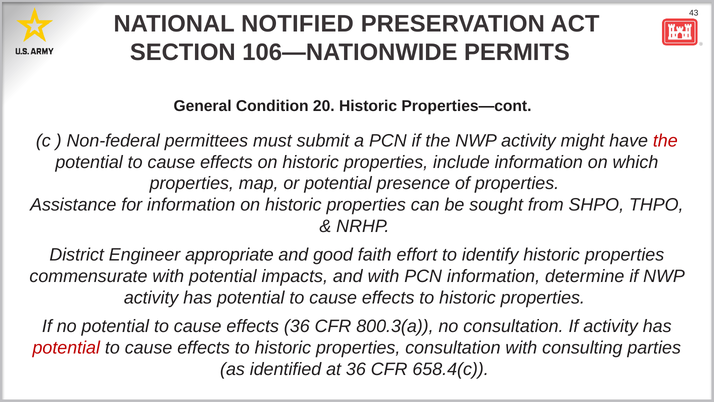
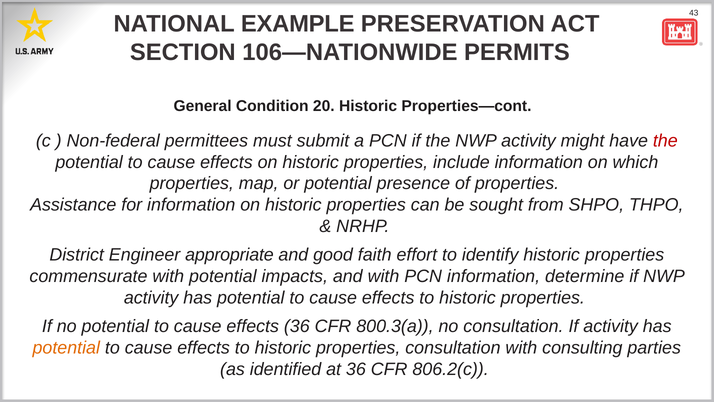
NOTIFIED: NOTIFIED -> EXAMPLE (298, 24)
potential colour: red -> orange (66, 348)
658.4(c: 658.4(c -> 806.2(c (451, 369)
